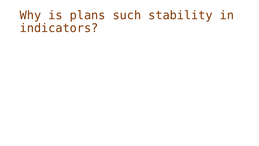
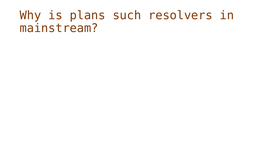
stability: stability -> resolvers (180, 15)
indicators: indicators -> mainstream (59, 28)
